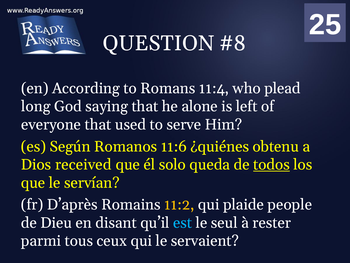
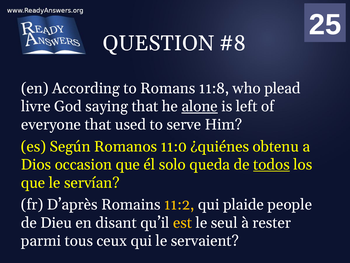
11:4: 11:4 -> 11:8 (214, 88)
long: long -> livre (36, 106)
alone underline: none -> present (200, 106)
11:6: 11:6 -> 11:0 (174, 146)
received: received -> occasion (83, 164)
est colour: light blue -> yellow (183, 222)
